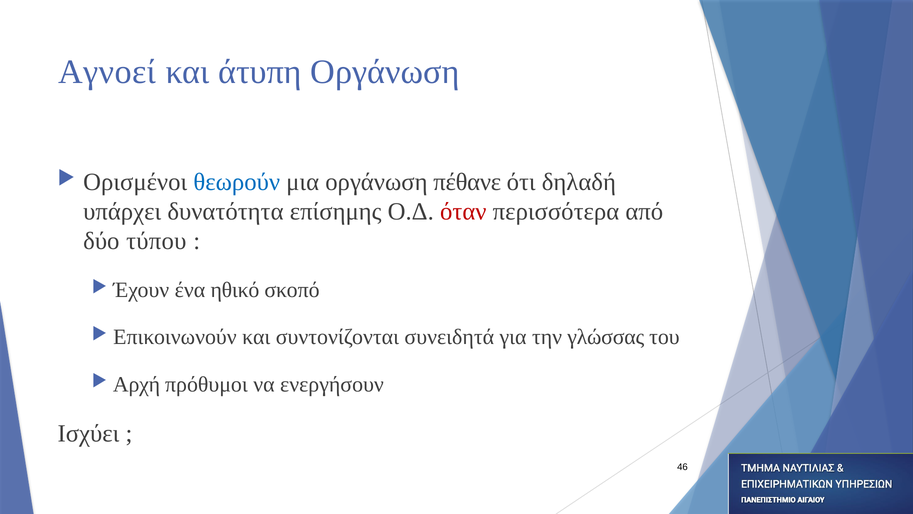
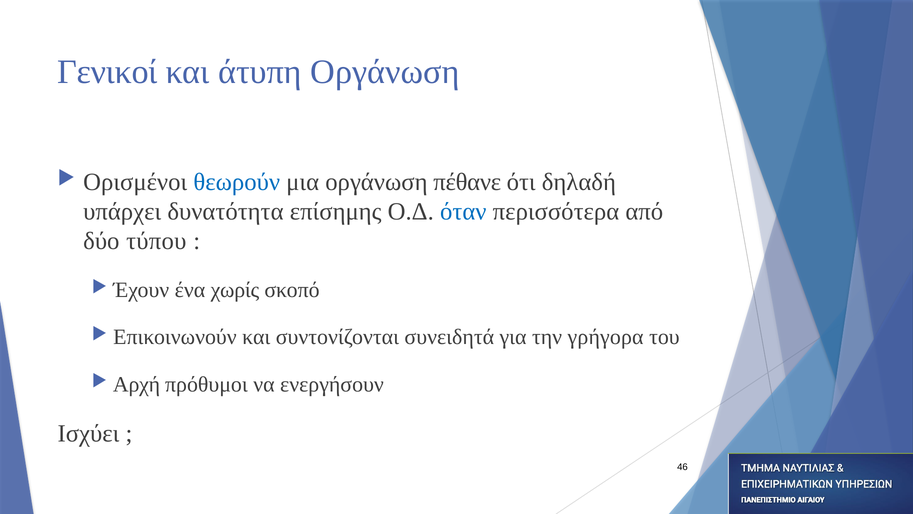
Αγνοεί: Αγνοεί -> Γενικοί (107, 72)
όταν colour: red -> blue (463, 211)
ηθικό: ηθικό -> χωρίς (235, 290)
γλώσσας: γλώσσας -> γρήγορα (606, 337)
